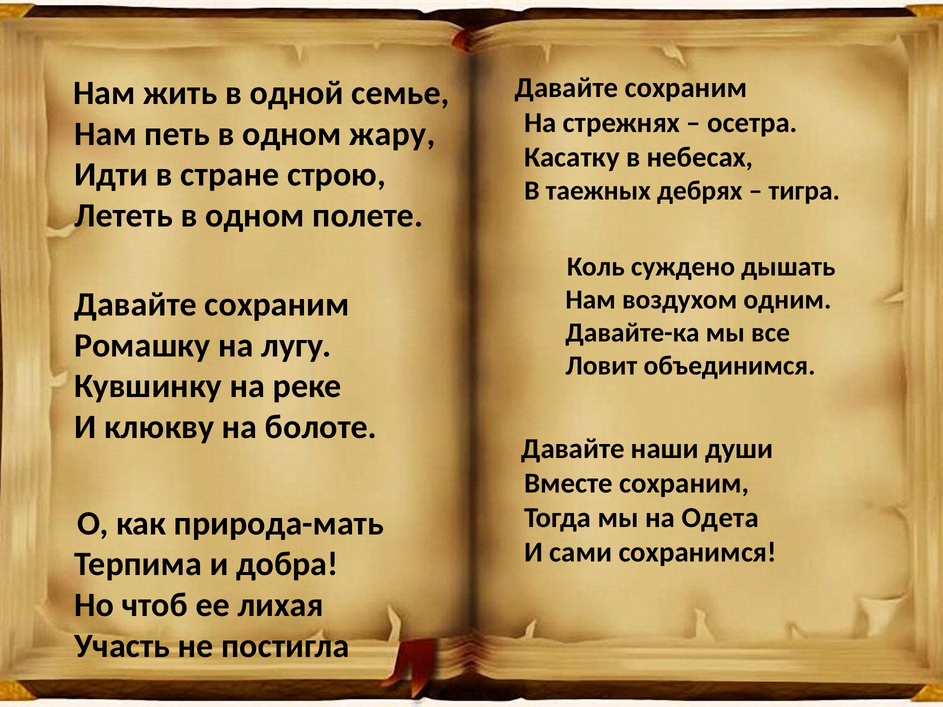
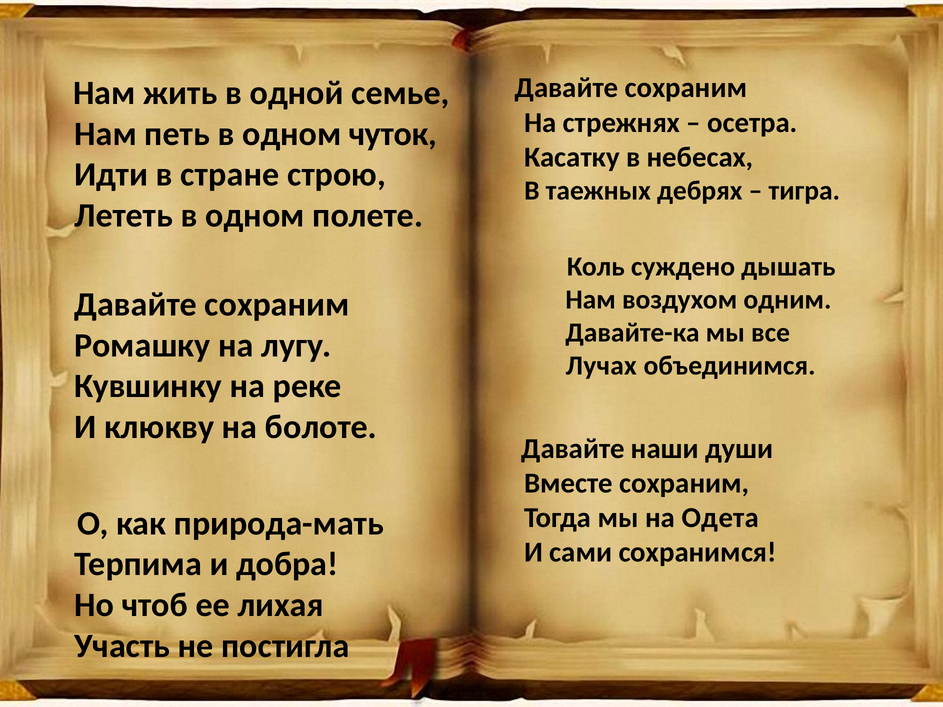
жару: жару -> чуток (393, 134)
Ловит: Ловит -> Лучах (601, 366)
